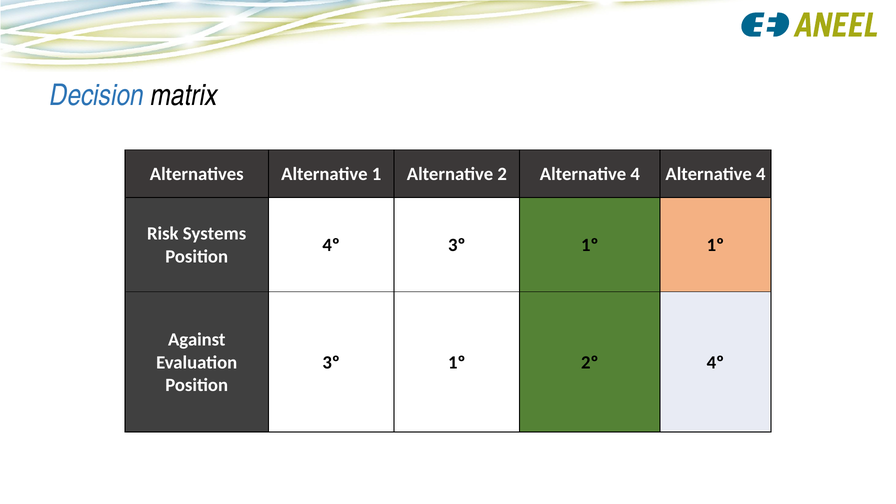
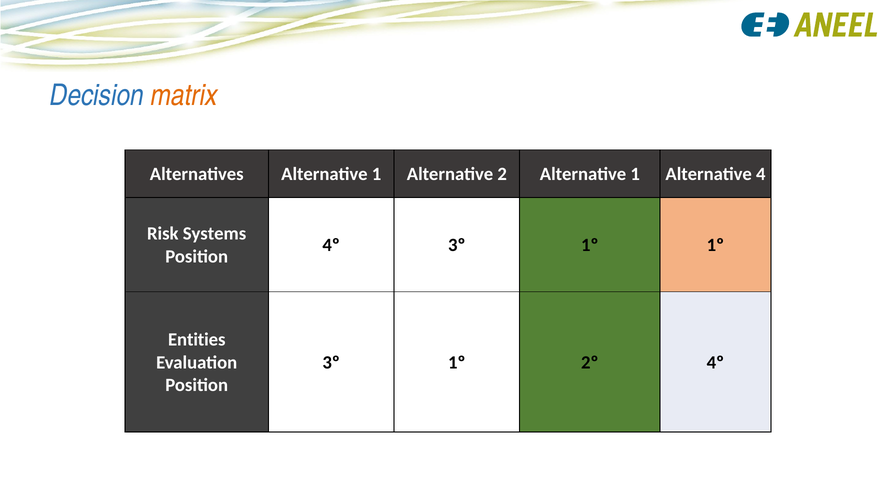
matrix colour: black -> orange (184, 95)
2 Alternative 4: 4 -> 1 (635, 174)
Against: Against -> Entities (197, 340)
